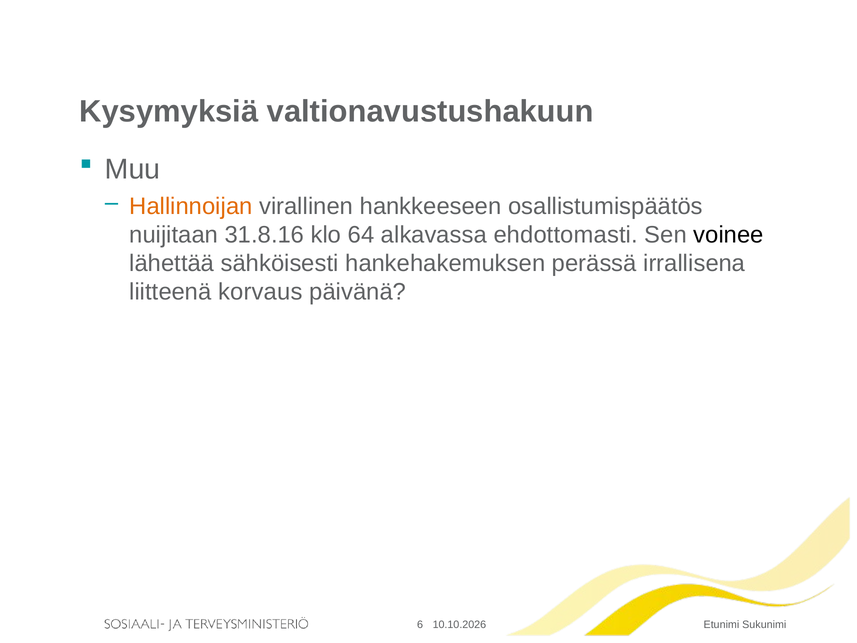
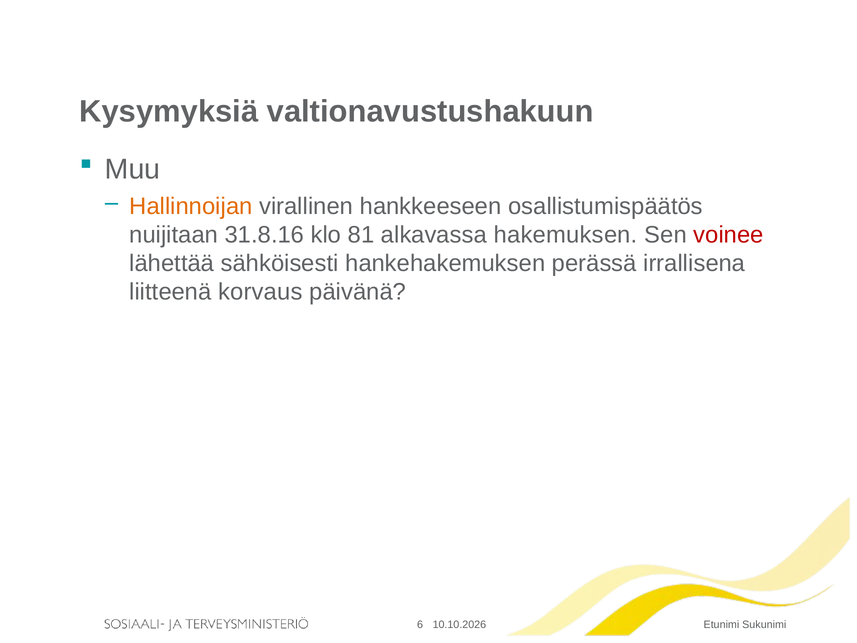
64: 64 -> 81 (361, 235)
ehdottomasti: ehdottomasti -> hakemuksen (566, 235)
voinee colour: black -> red (729, 235)
